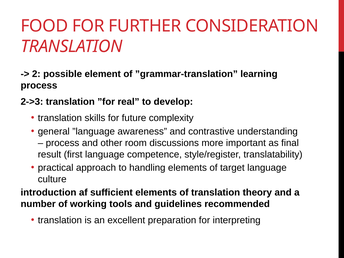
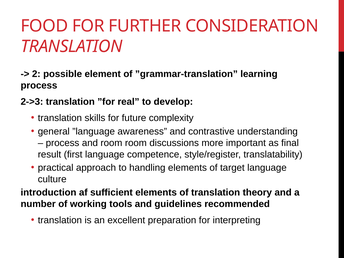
and other: other -> room (111, 143)
